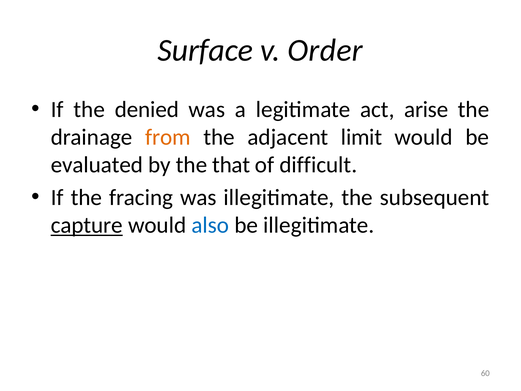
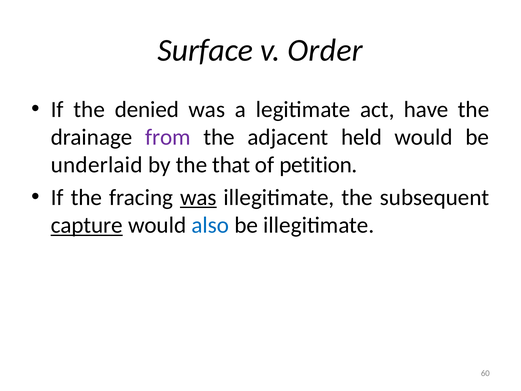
arise: arise -> have (426, 109)
from colour: orange -> purple (168, 137)
limit: limit -> held (361, 137)
evaluated: evaluated -> underlaid (97, 165)
difficult: difficult -> petition (318, 165)
was underline: none -> present (198, 197)
